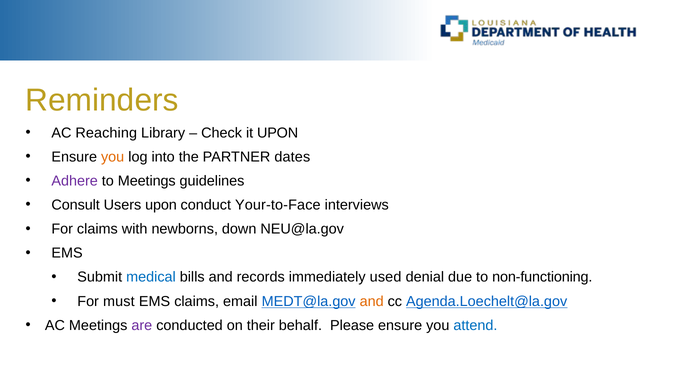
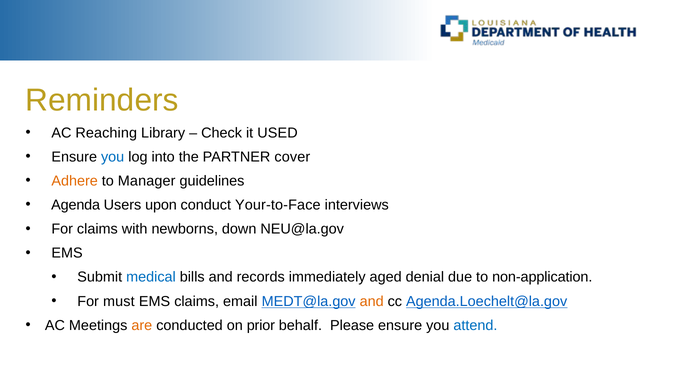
it UPON: UPON -> USED (277, 133)
you colour: orange -> blue (113, 157)
dates: dates -> cover (292, 157)
Adhere colour: purple -> orange (75, 181)
to Meetings: Meetings -> Manager (147, 181)
Consult: Consult -> Agenda (76, 205)
used: used -> aged (386, 277)
non-functioning: non-functioning -> non-application (542, 277)
are colour: purple -> orange (142, 325)
their: their -> prior (261, 325)
